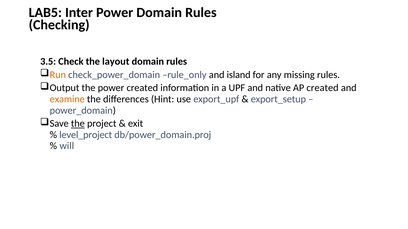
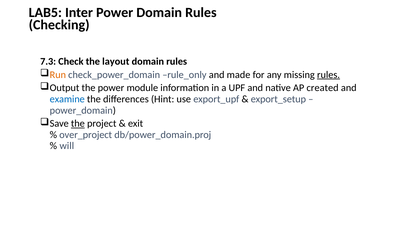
3.5: 3.5 -> 7.3 (48, 61)
island: island -> made (239, 75)
rules underline: none -> present (329, 75)
power created: created -> module (142, 88)
examine colour: orange -> blue (67, 99)
level_project: level_project -> over_project (86, 135)
